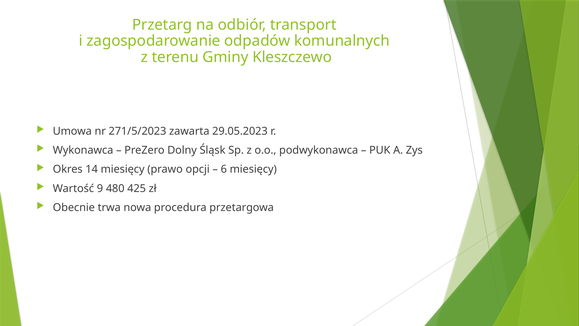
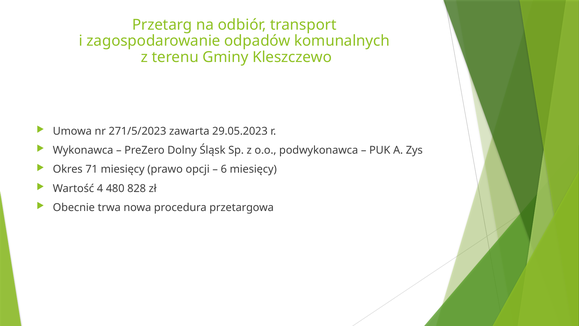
14: 14 -> 71 (92, 169)
9: 9 -> 4 (100, 188)
425: 425 -> 828 (137, 188)
